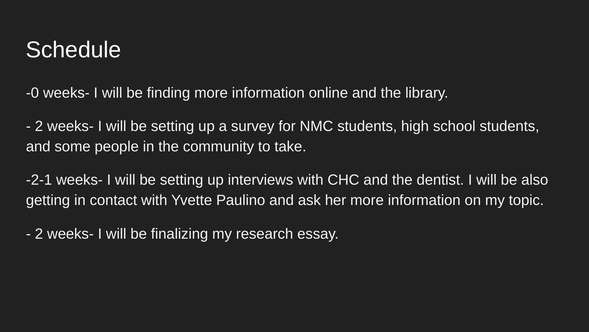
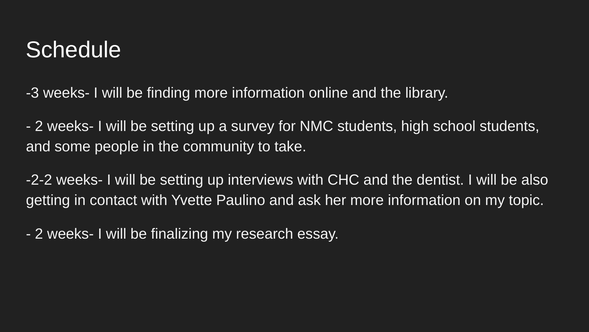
-0: -0 -> -3 (32, 93)
-2-1: -2-1 -> -2-2 (39, 180)
